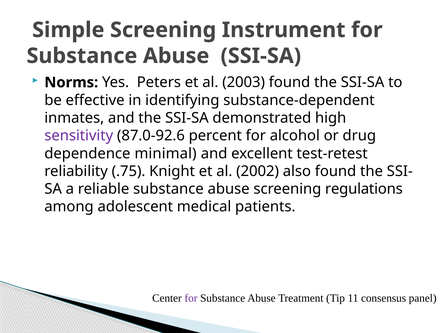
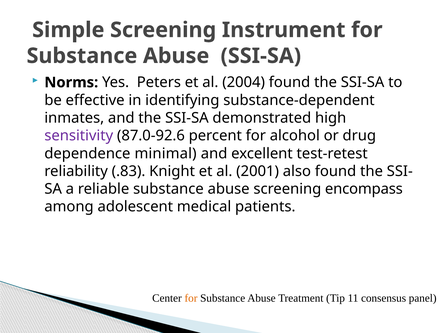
2003: 2003 -> 2004 (244, 82)
.75: .75 -> .83 (129, 171)
2002: 2002 -> 2001 (258, 171)
regulations: regulations -> encompass (364, 189)
for colour: purple -> orange (191, 298)
